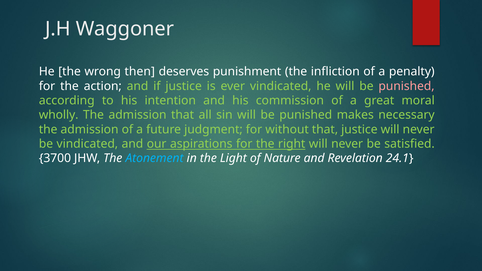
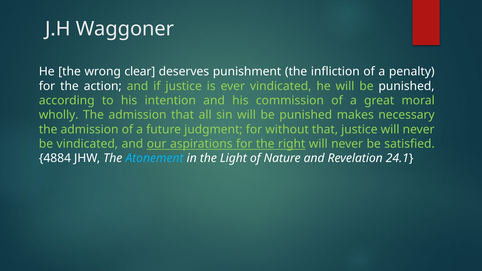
then: then -> clear (140, 72)
punished colour: pink -> white (407, 86)
3700: 3700 -> 4884 (55, 158)
